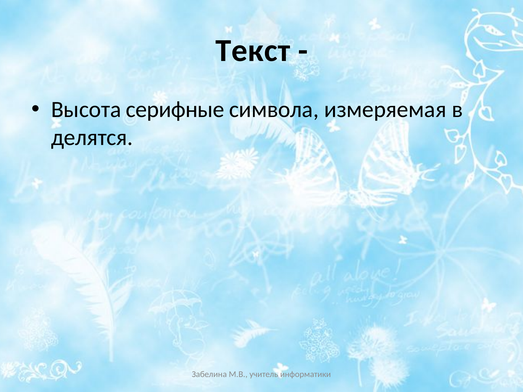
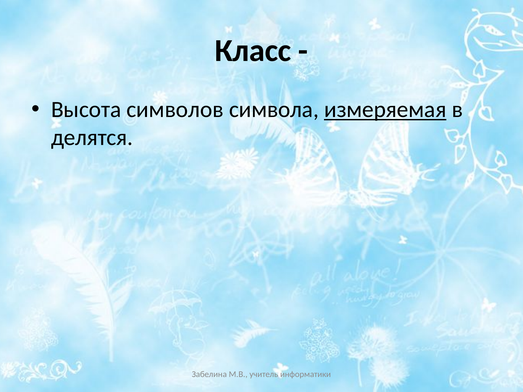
Текст: Текст -> Класс (253, 51)
серифные: серифные -> символов (175, 110)
измеряемая underline: none -> present (385, 110)
